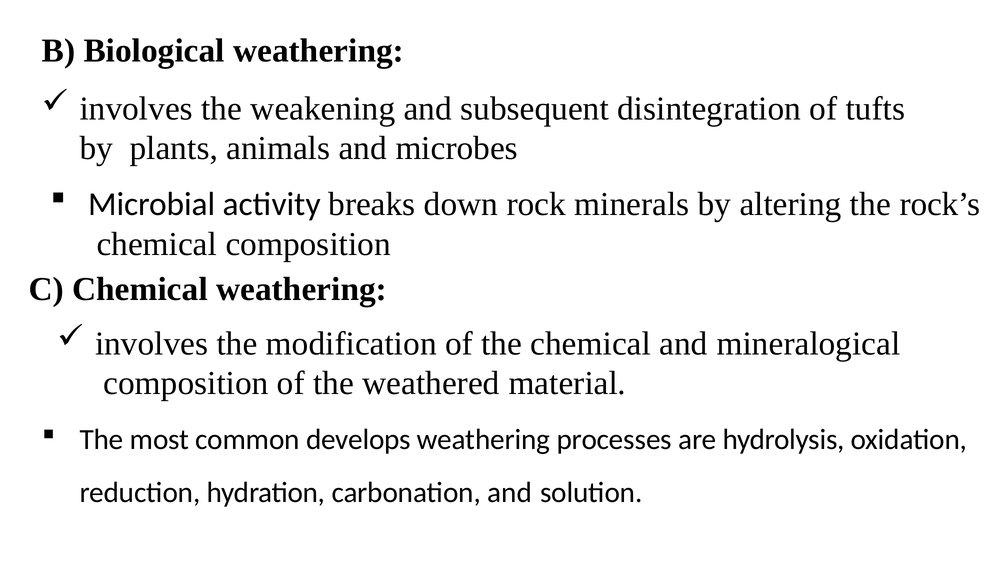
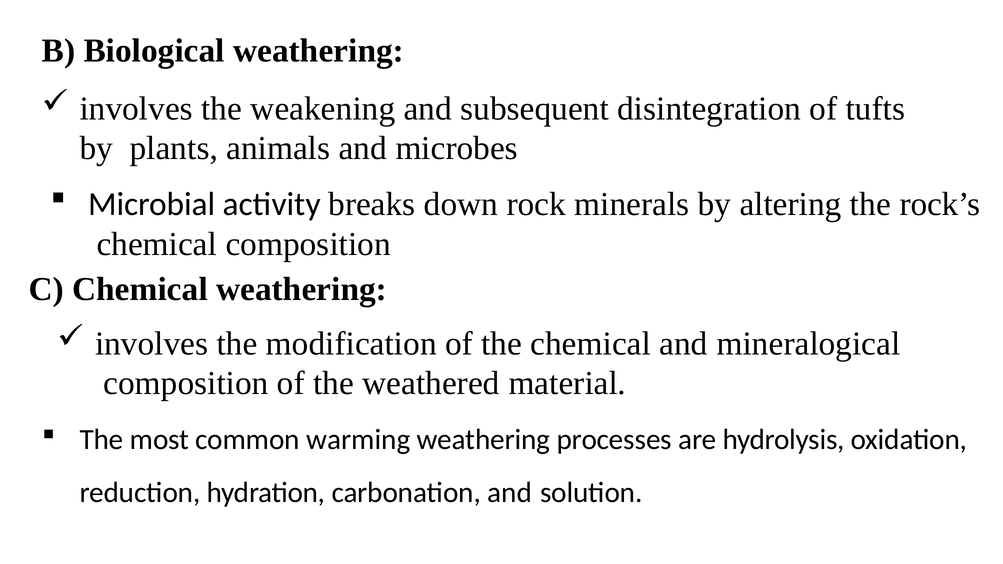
develops: develops -> warming (358, 440)
